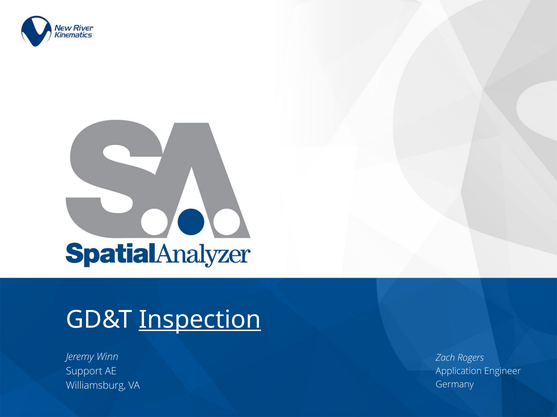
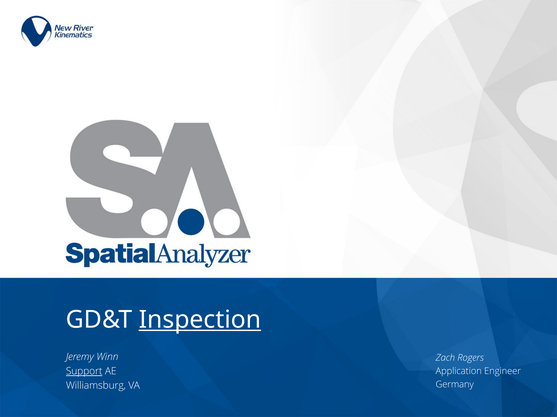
Support underline: none -> present (84, 372)
